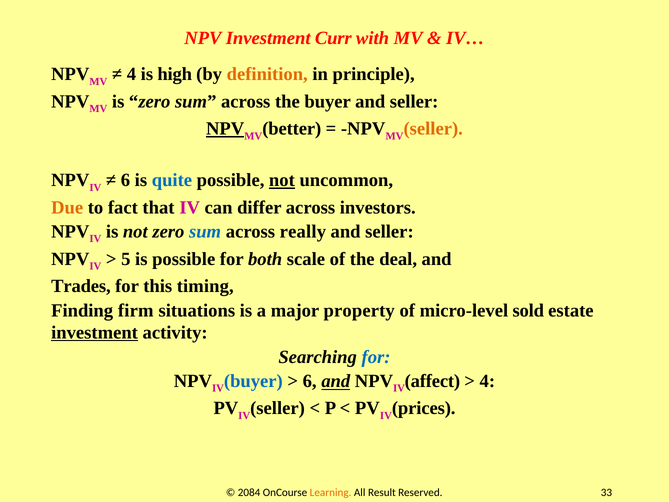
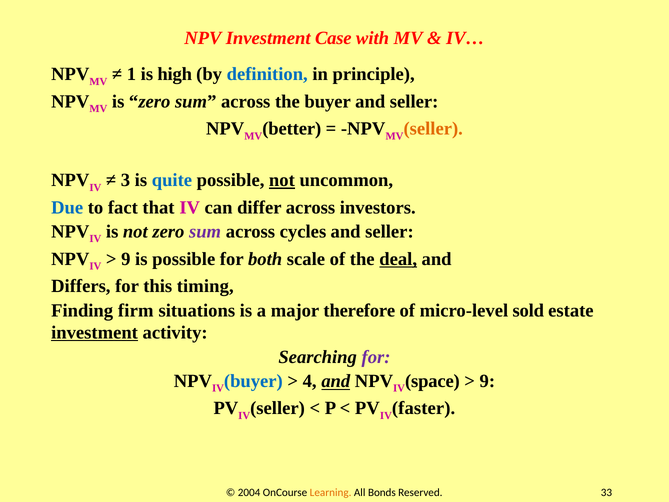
Curr: Curr -> Case (333, 38)
4: 4 -> 1 (131, 74)
definition colour: orange -> blue (267, 74)
NPV underline: present -> none (225, 129)
6: 6 -> 3 (125, 180)
Due colour: orange -> blue (67, 207)
sum colour: blue -> purple (205, 232)
really: really -> cycles (303, 232)
5: 5 -> 9 (126, 259)
deal underline: none -> present (398, 259)
Trades: Trades -> Differs (81, 286)
property: property -> therefore (359, 310)
for colour: blue -> purple (376, 357)
6: 6 -> 4 (310, 381)
affect: affect -> space (432, 381)
4: 4 -> 9 (487, 381)
prices: prices -> faster (424, 408)
2084: 2084 -> 2004 (249, 492)
Result: Result -> Bonds (382, 492)
